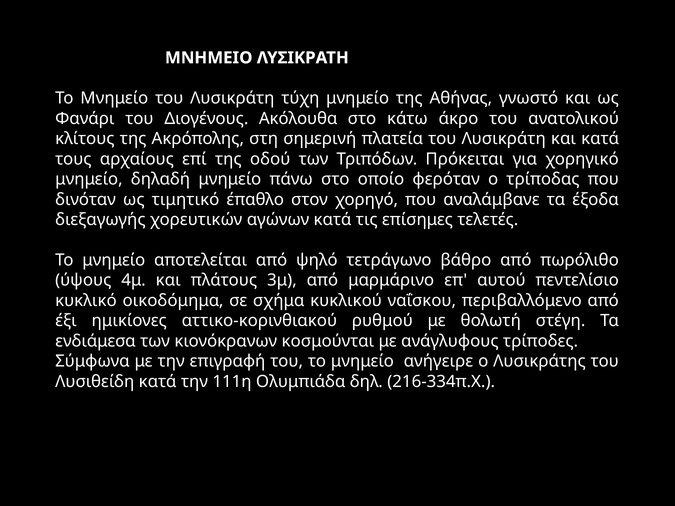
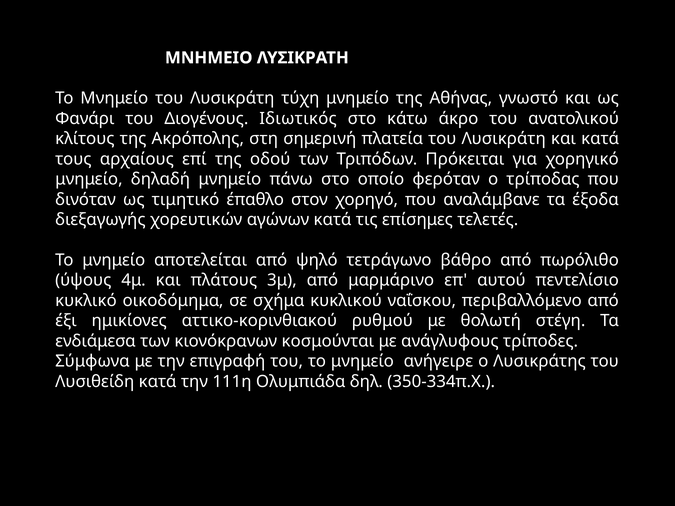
Ακόλουθα: Ακόλουθα -> Ιδιωτικός (298, 119)
216-334π.Χ: 216-334π.Χ -> 350-334π.Χ (441, 382)
